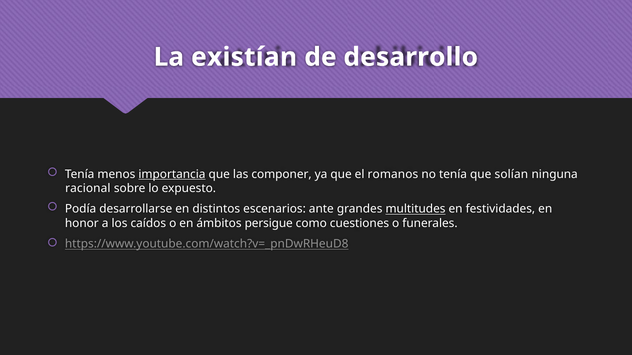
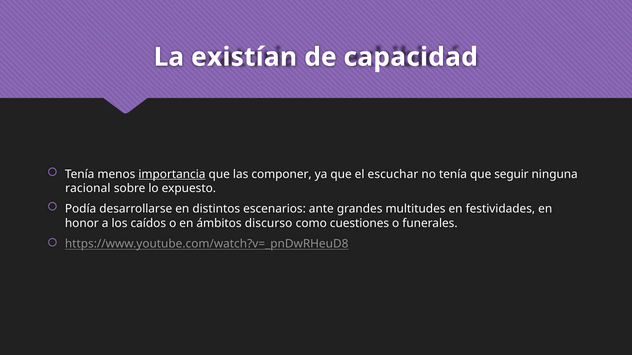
desarrollo: desarrollo -> capacidad (411, 57)
romanos: romanos -> escuchar (393, 175)
solían: solían -> seguir (511, 175)
multitudes underline: present -> none (416, 209)
persigue: persigue -> discurso (269, 224)
